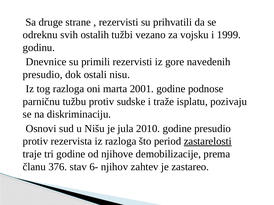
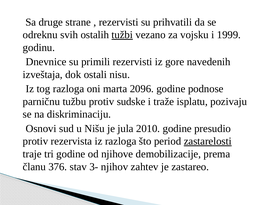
tužbi underline: none -> present (122, 35)
presudio: presudio -> izveštaja (43, 75)
2001: 2001 -> 2096 (142, 89)
6-: 6- -> 3- (94, 167)
